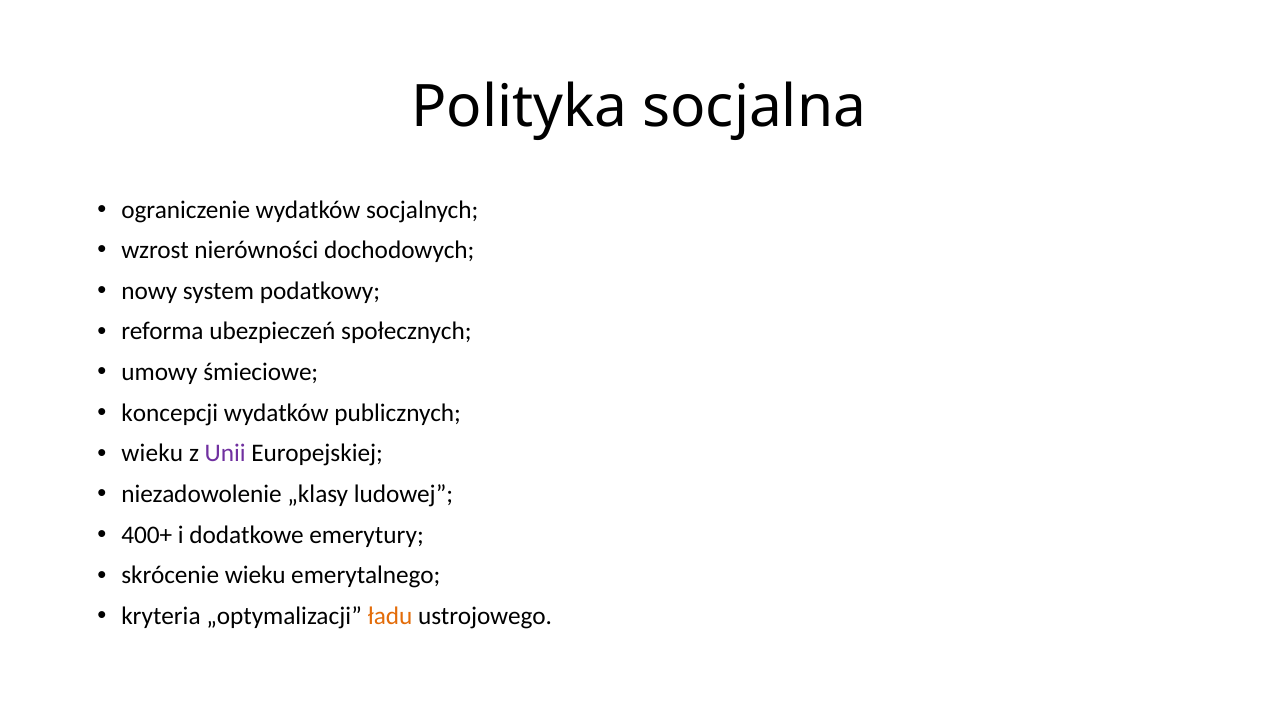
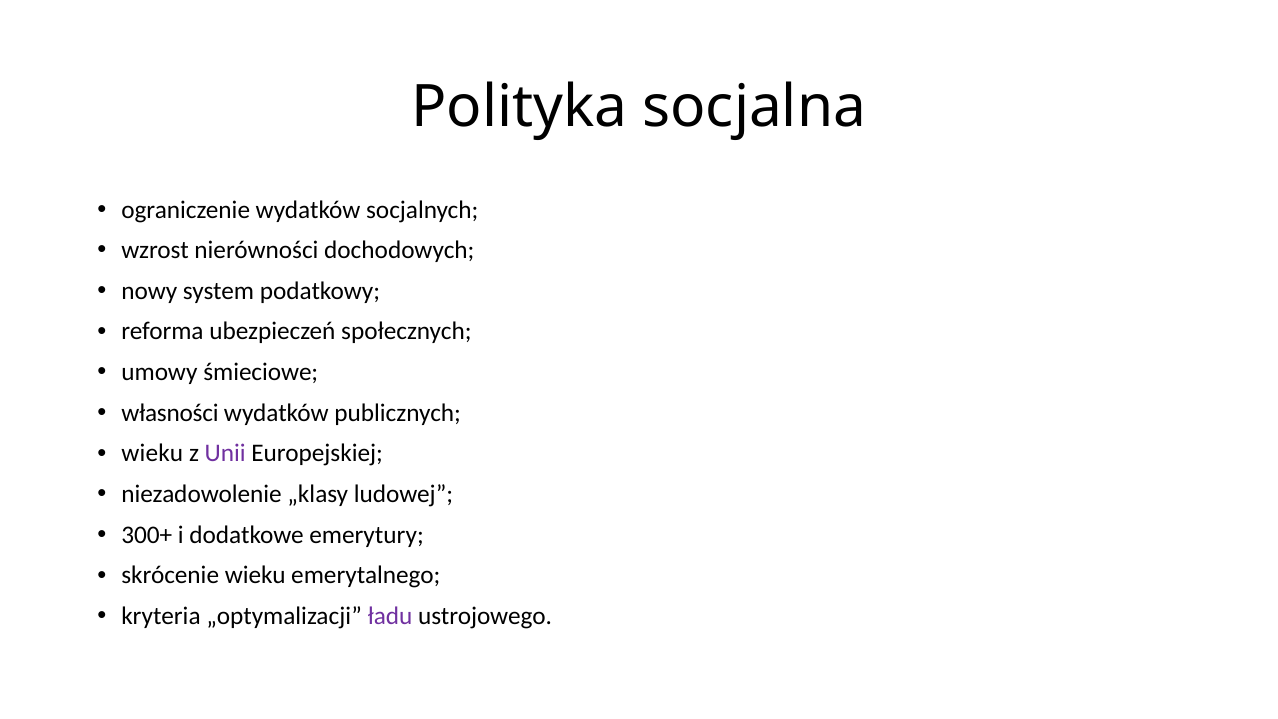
koncepcji: koncepcji -> własności (170, 413)
400+: 400+ -> 300+ (147, 535)
ładu colour: orange -> purple (390, 616)
